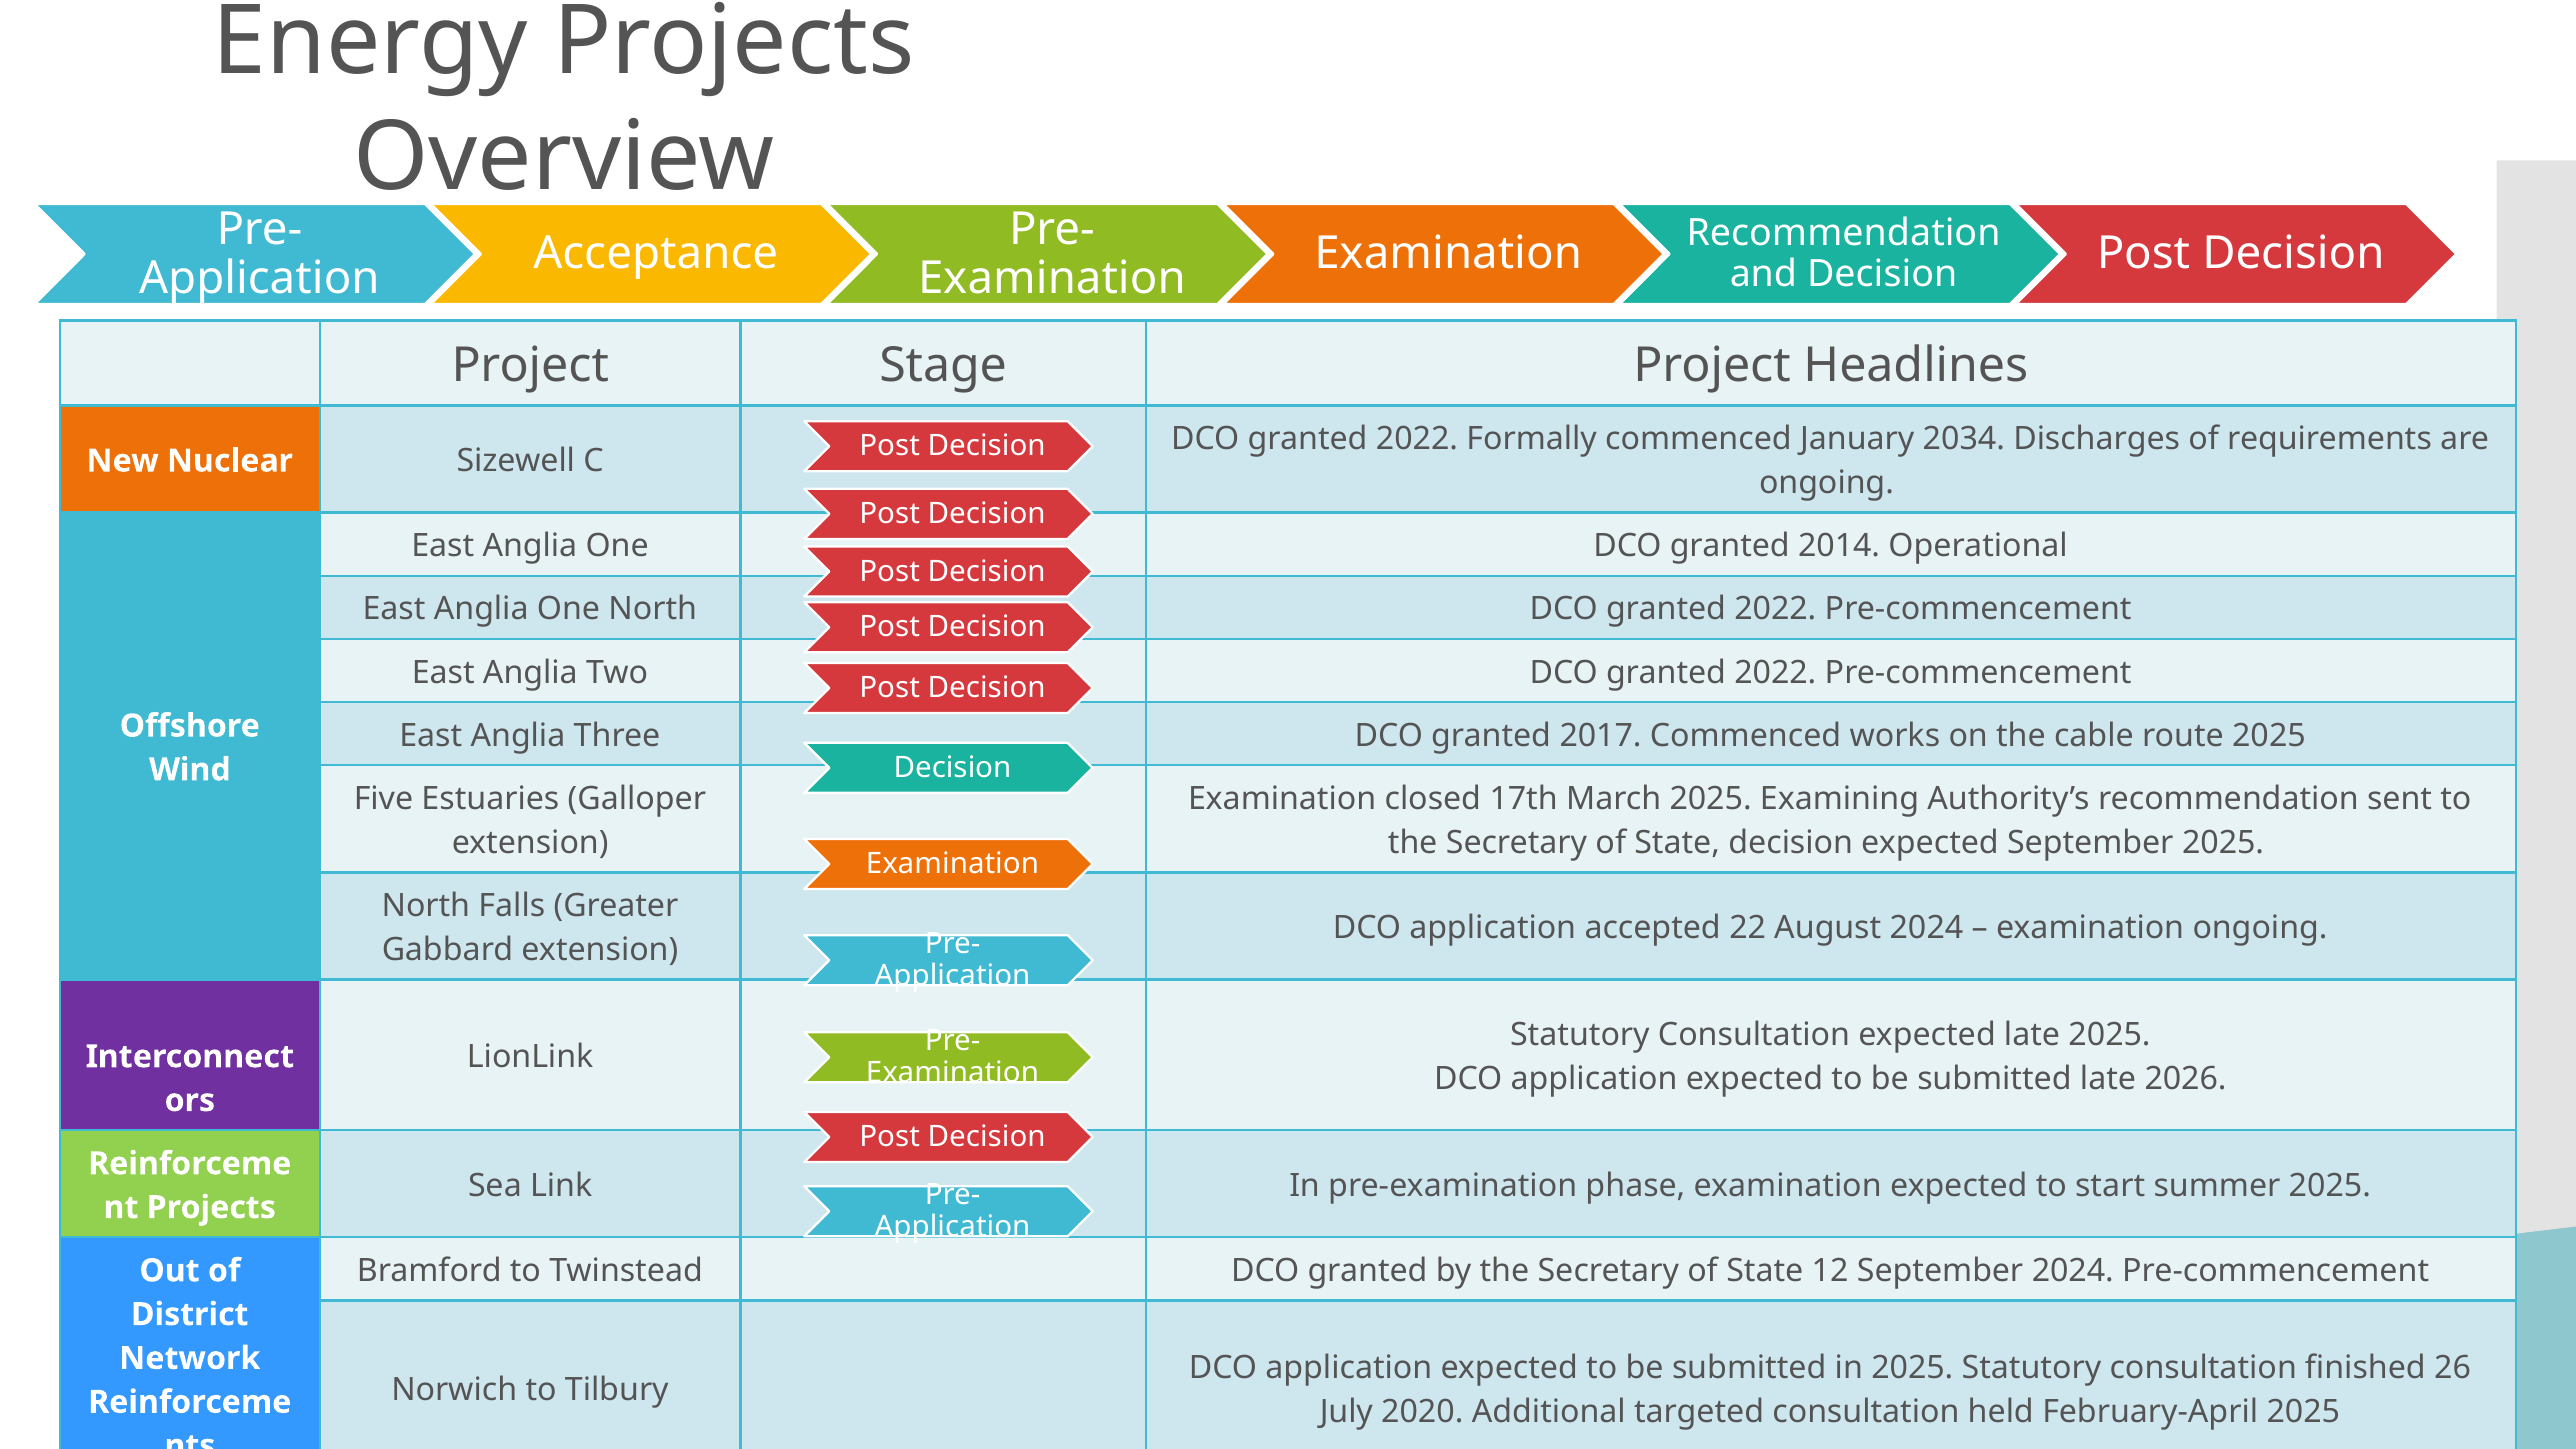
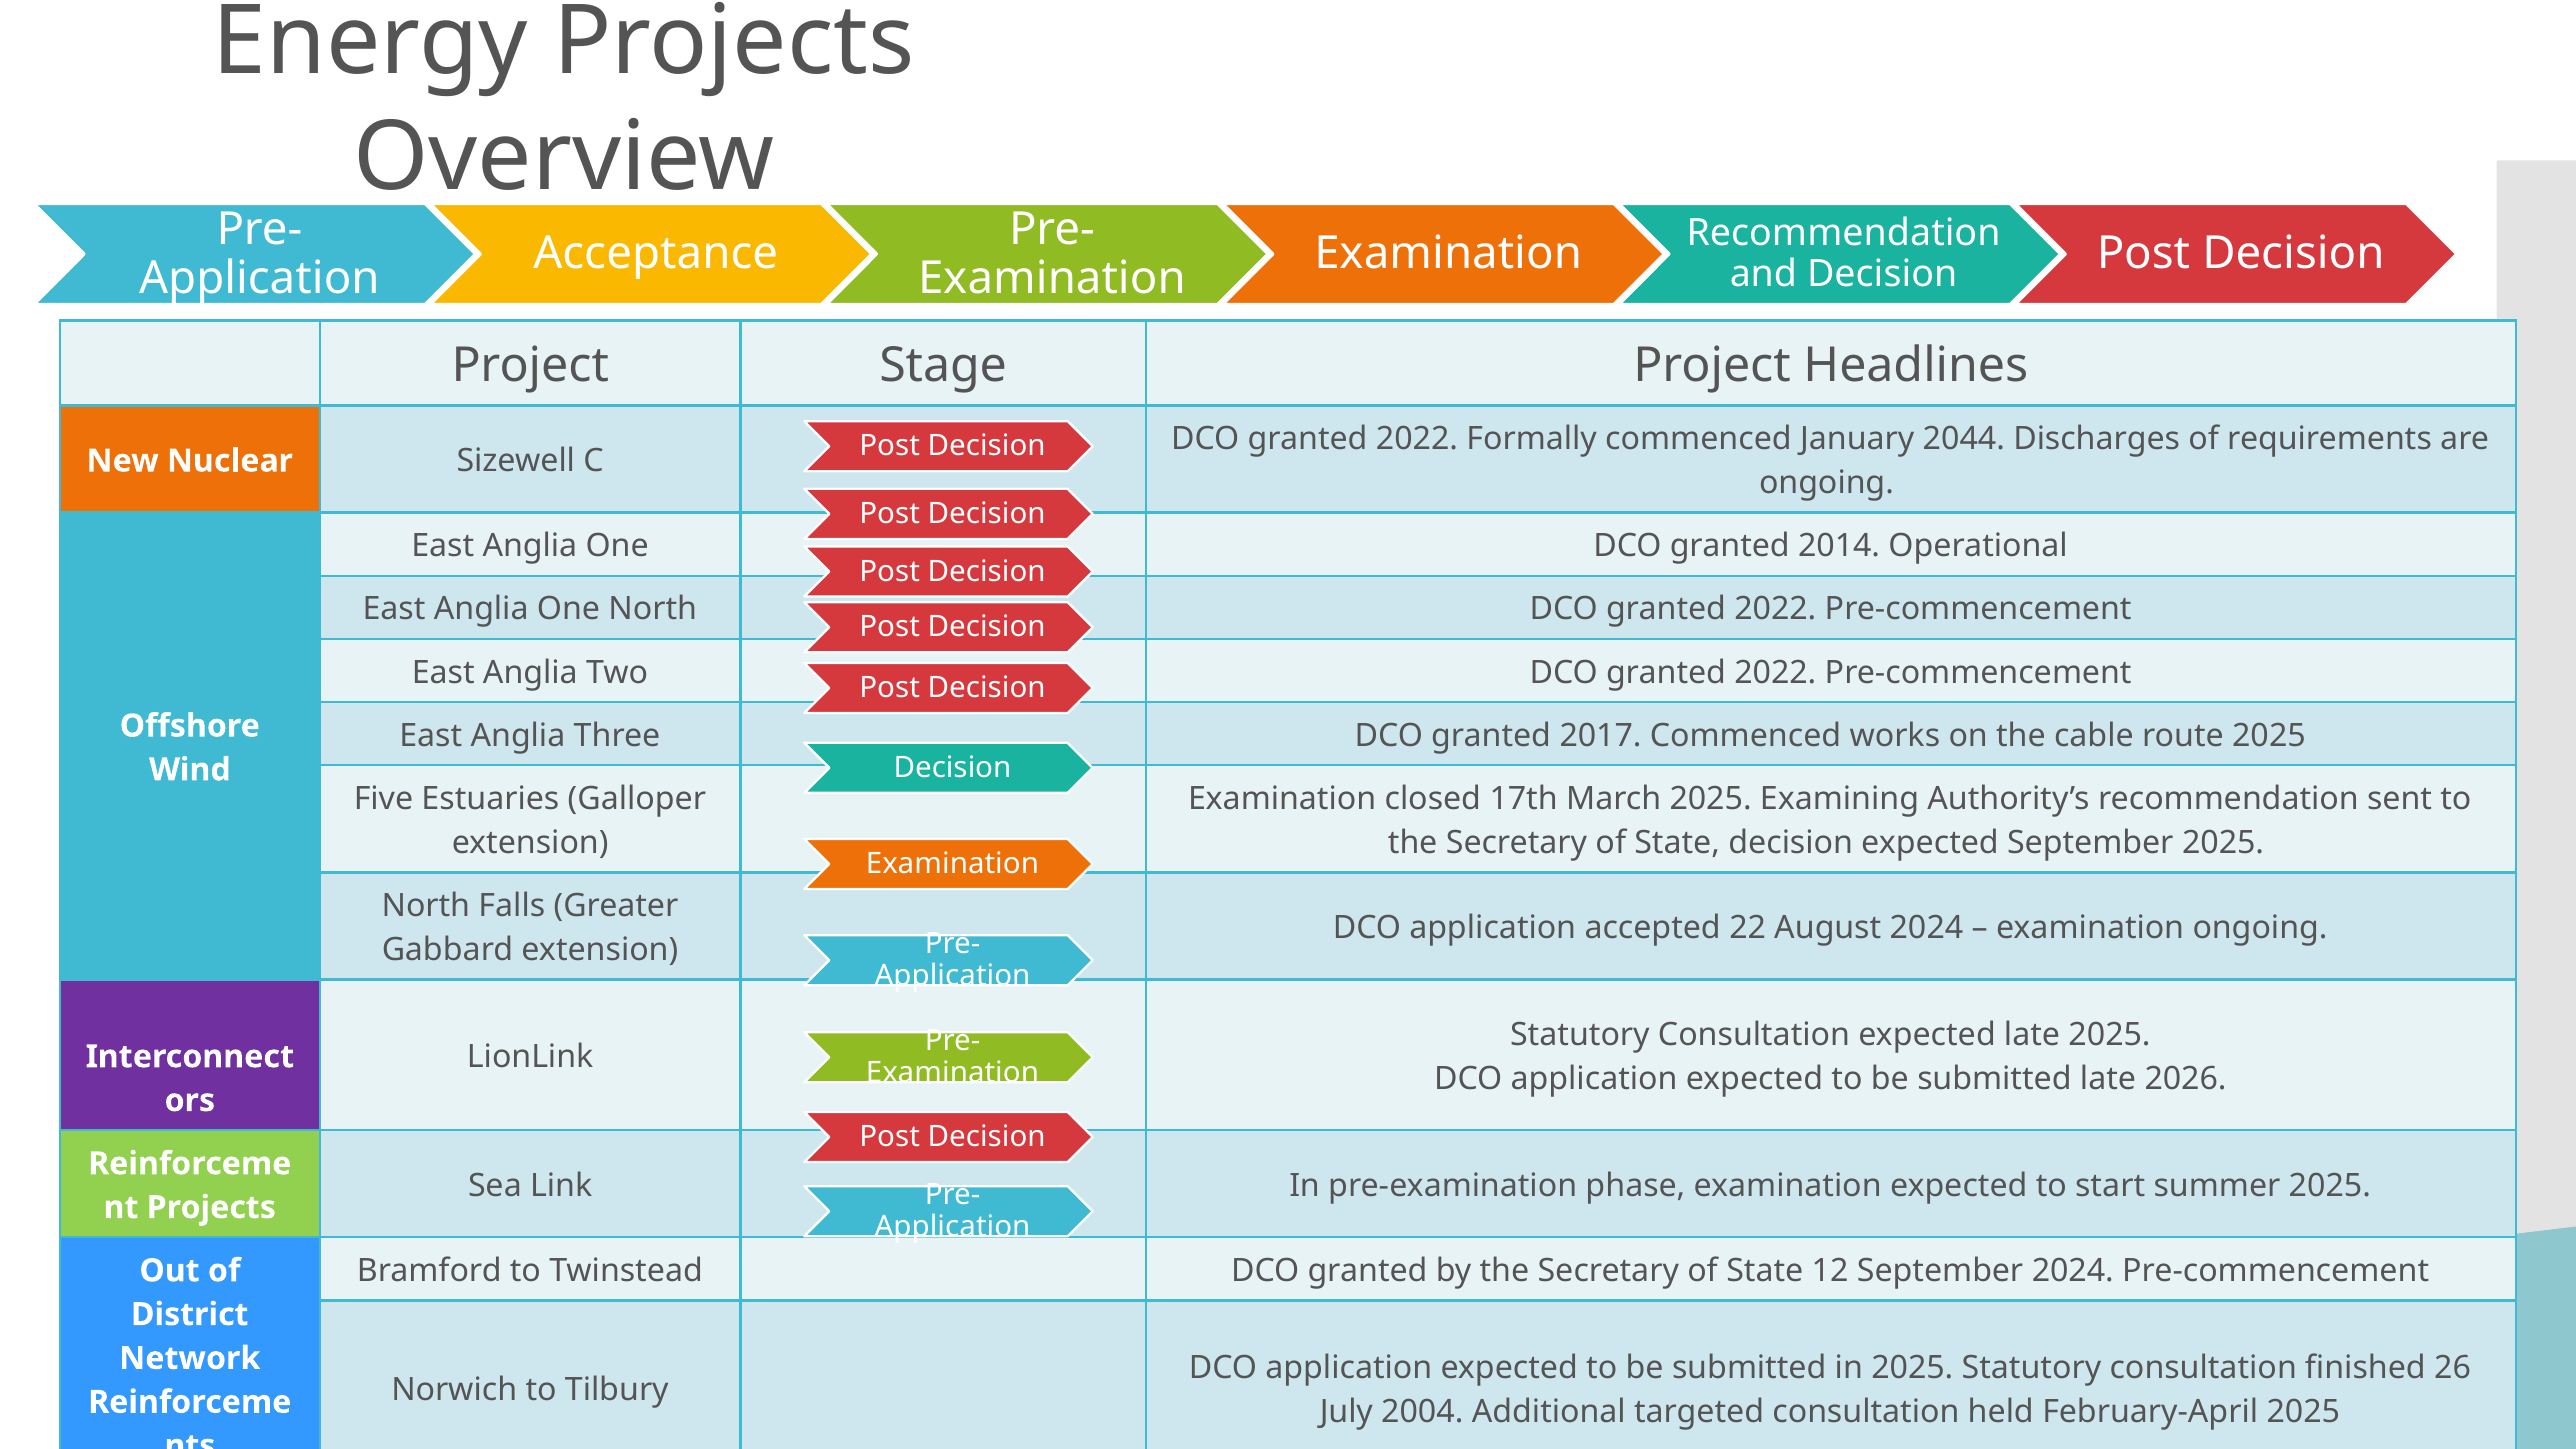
2034: 2034 -> 2044 (1964, 439)
2020: 2020 -> 2004 (1422, 1412)
